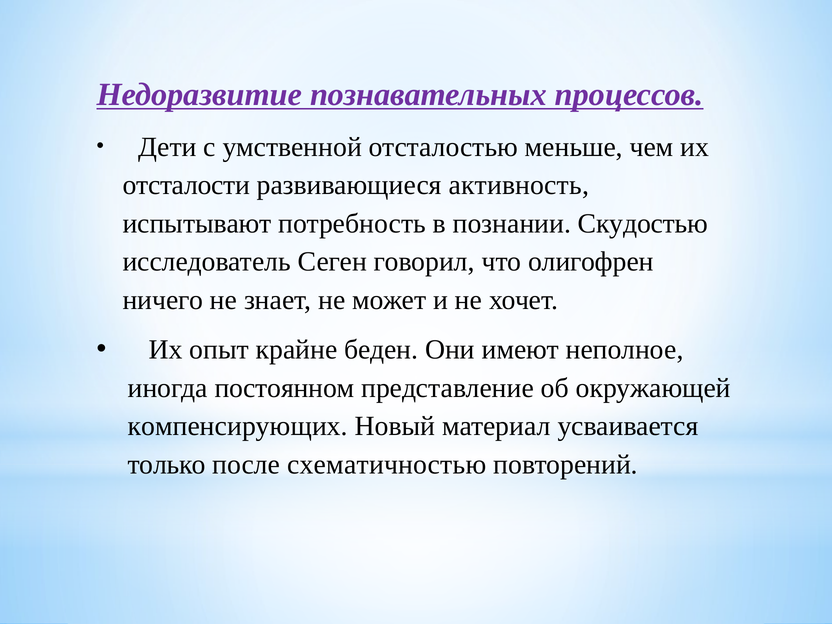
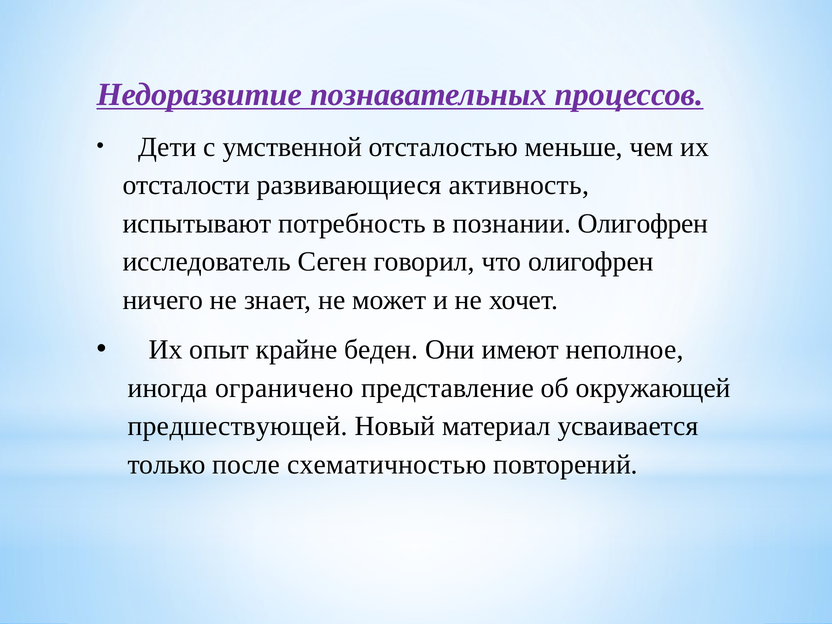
познании Скудостью: Скудостью -> Олигофрен (643, 223)
постоянном: постоянном -> ограничено (284, 388)
компенсирующих: компенсирующих -> предшествующей (238, 426)
